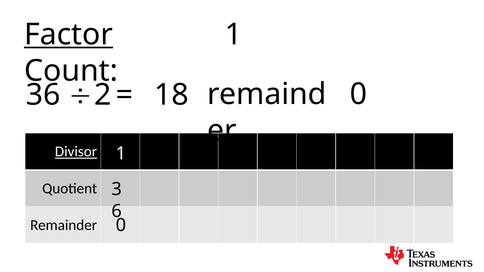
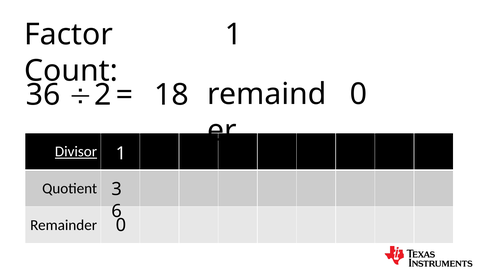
Factor underline: present -> none (69, 34)
